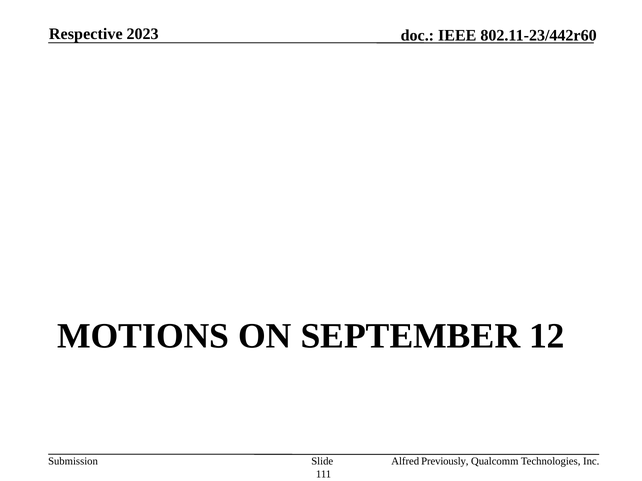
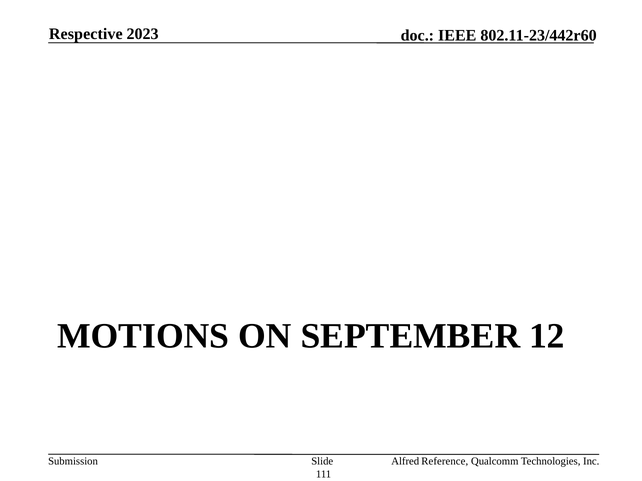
Previously: Previously -> Reference (445, 462)
